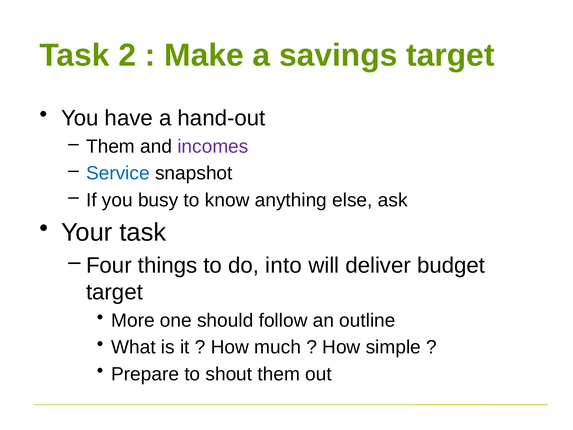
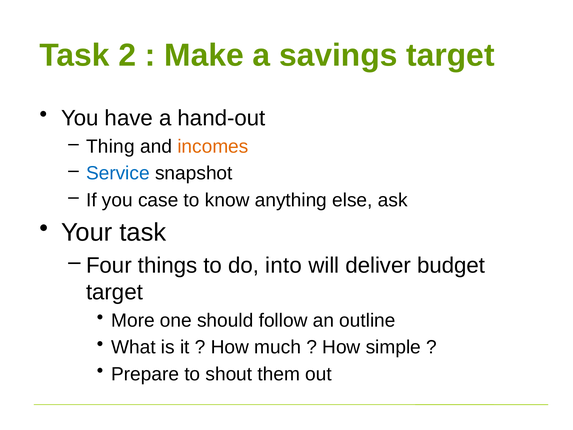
Them: Them -> Thing (110, 147)
incomes colour: purple -> orange (213, 147)
busy: busy -> case (158, 200)
